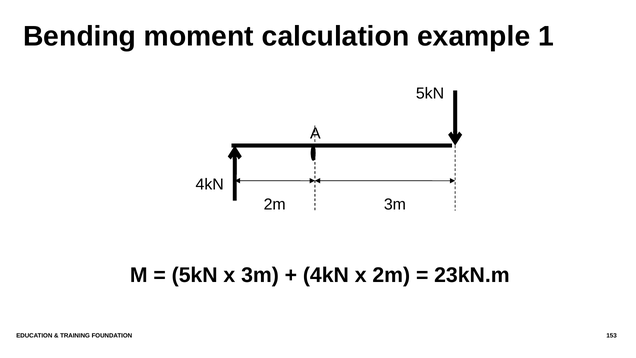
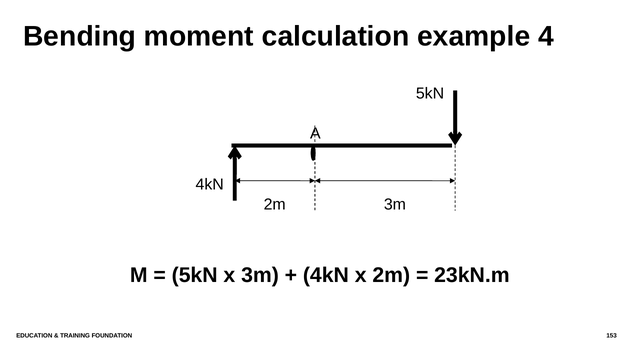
1: 1 -> 4 (546, 36)
